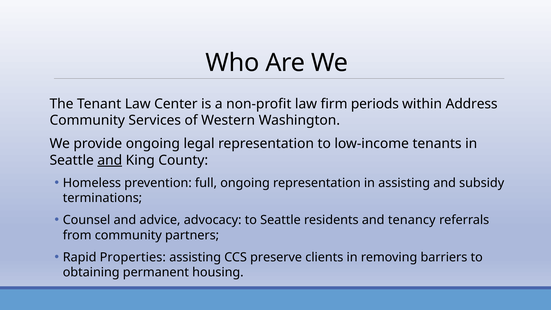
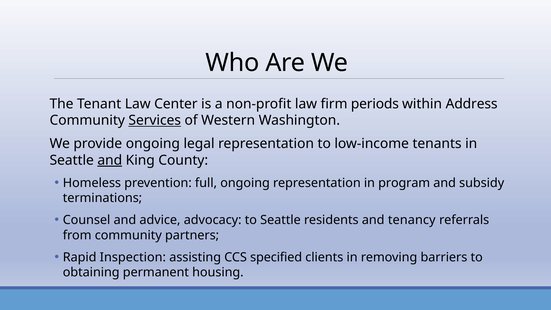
Services underline: none -> present (155, 120)
in assisting: assisting -> program (404, 183)
Properties: Properties -> Inspection (133, 257)
preserve: preserve -> specified (276, 257)
